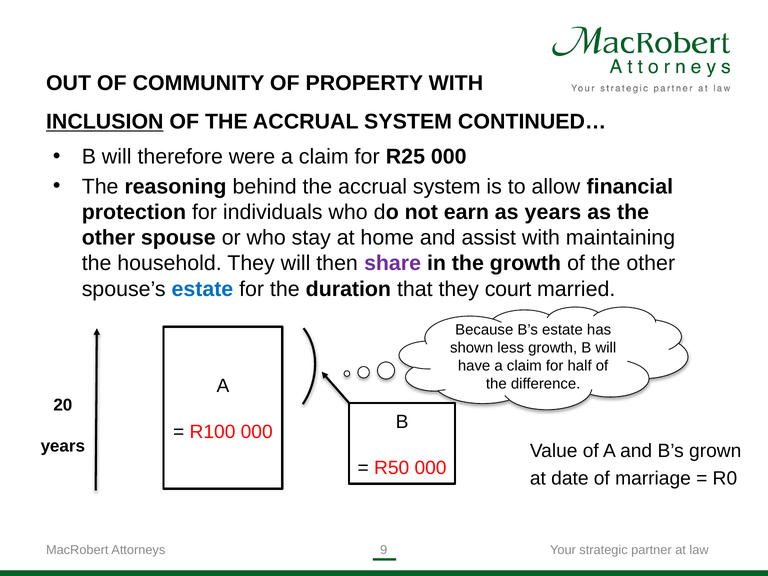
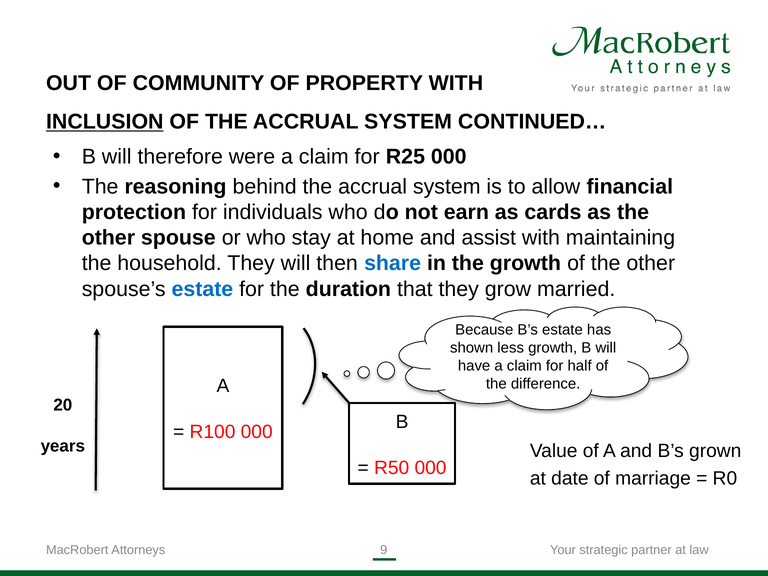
as years: years -> cards (553, 212)
share colour: purple -> blue (393, 263)
court: court -> grow (508, 289)
